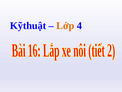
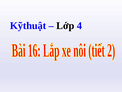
Lớp colour: orange -> black (65, 26)
